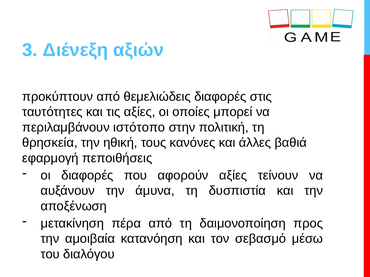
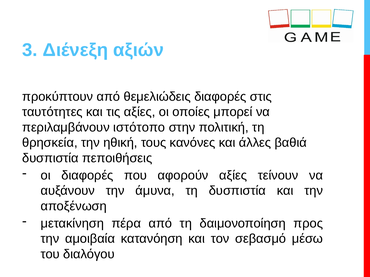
εφαρμογή: εφαρμογή -> δυσπιστία (50, 158)
